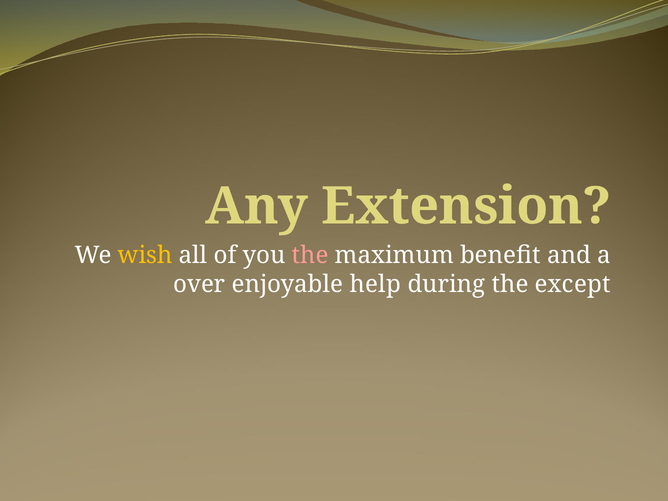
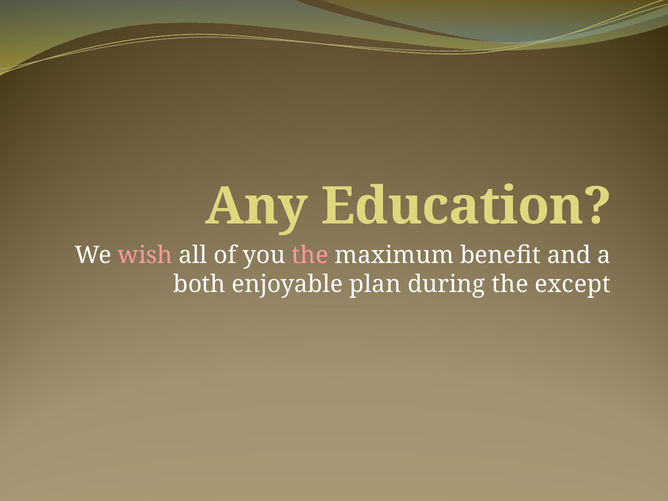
Extension: Extension -> Education (466, 206)
wish colour: yellow -> pink (145, 255)
over: over -> both (199, 284)
help: help -> plan (375, 284)
